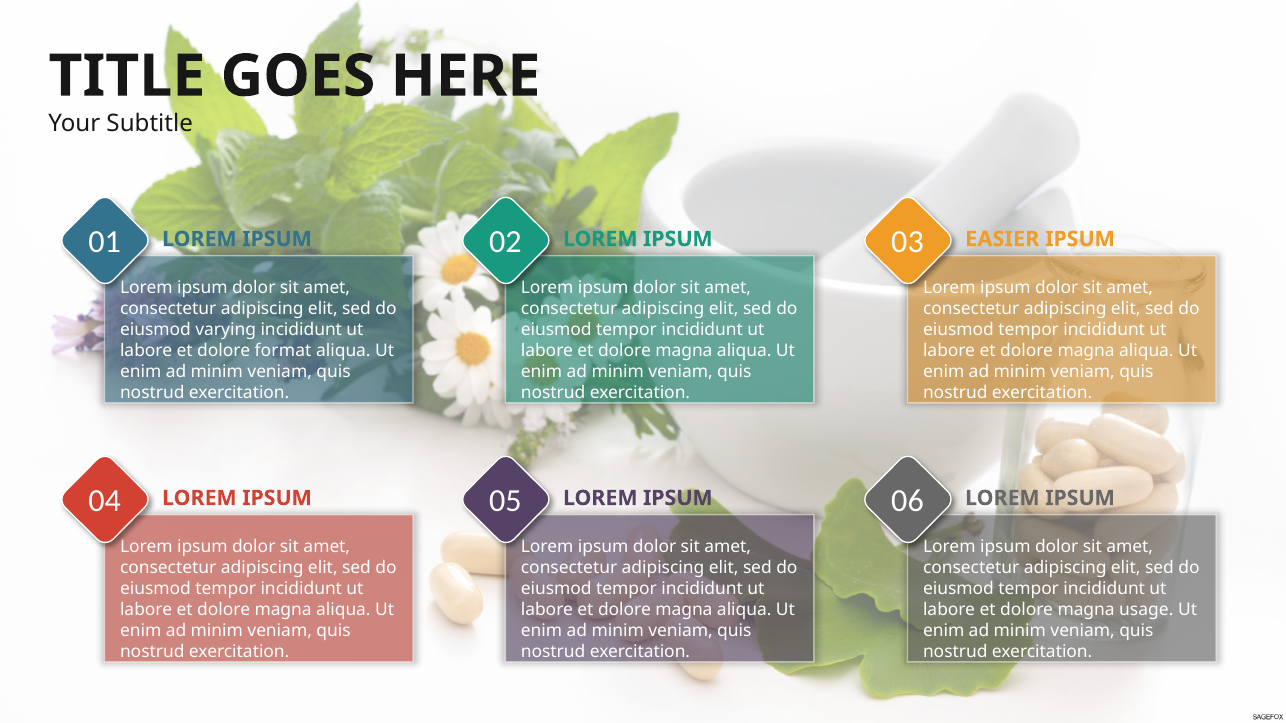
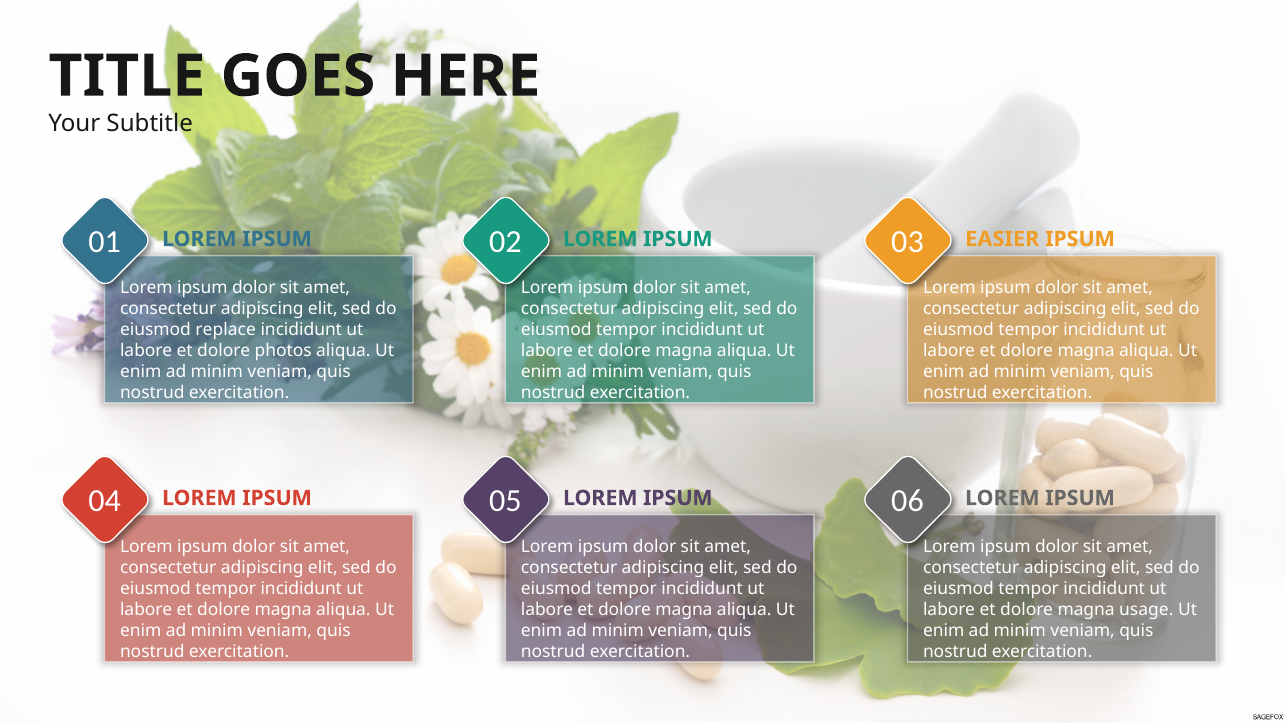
varying: varying -> replace (226, 330)
format: format -> photos (283, 351)
